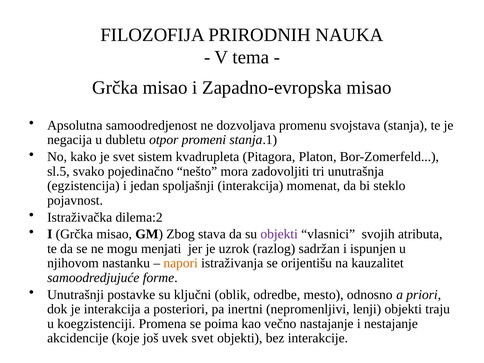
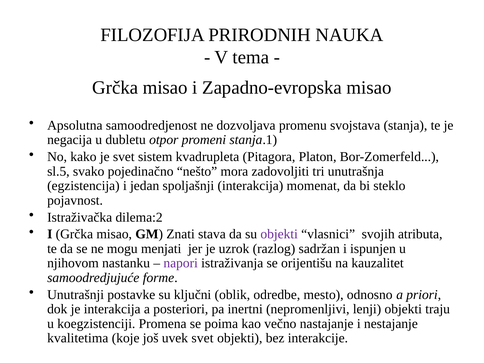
Zbog: Zbog -> Znati (181, 234)
napori colour: orange -> purple (181, 263)
akcidencije: akcidencije -> kvalitetima (78, 338)
